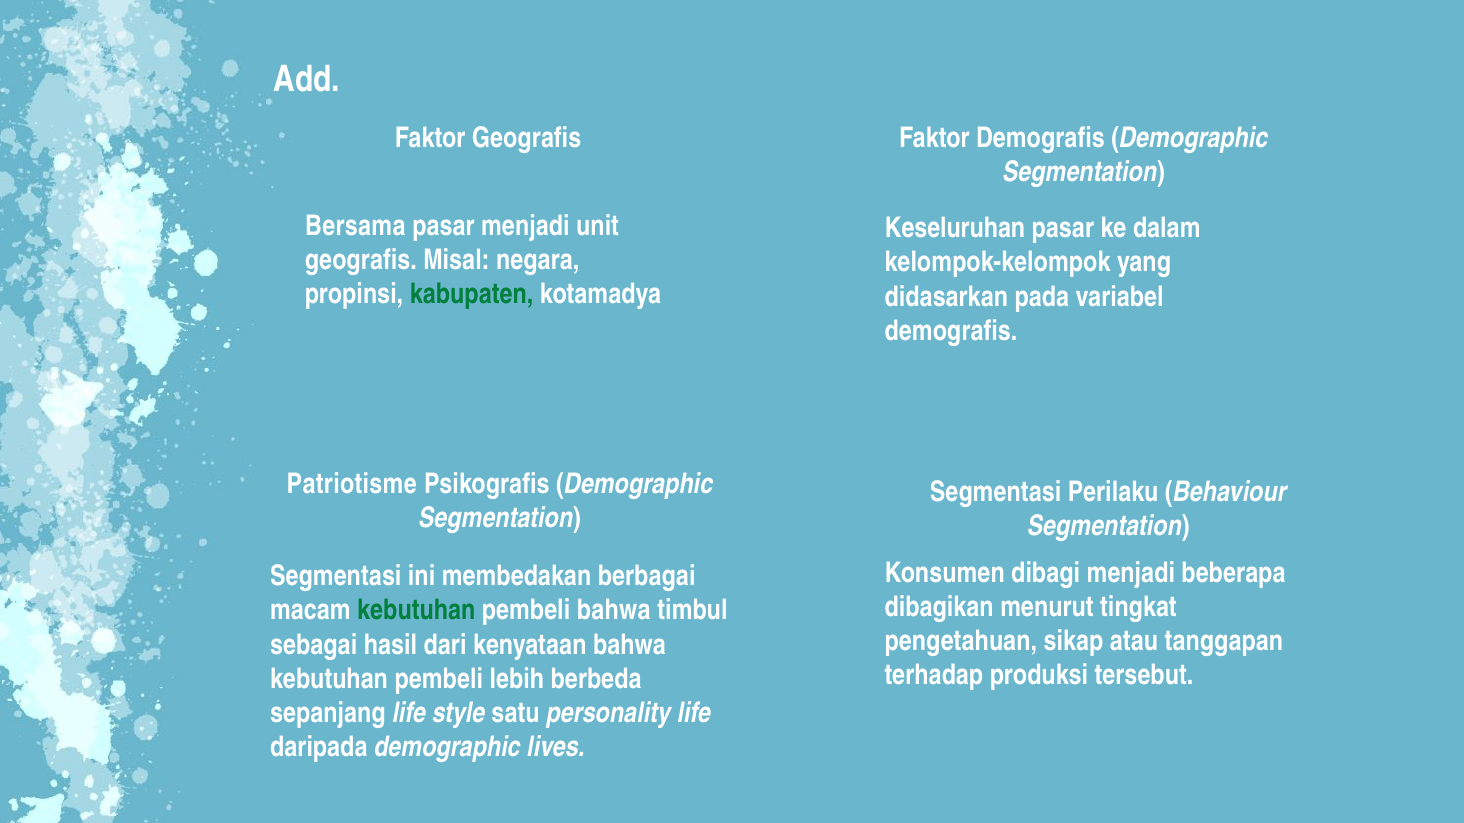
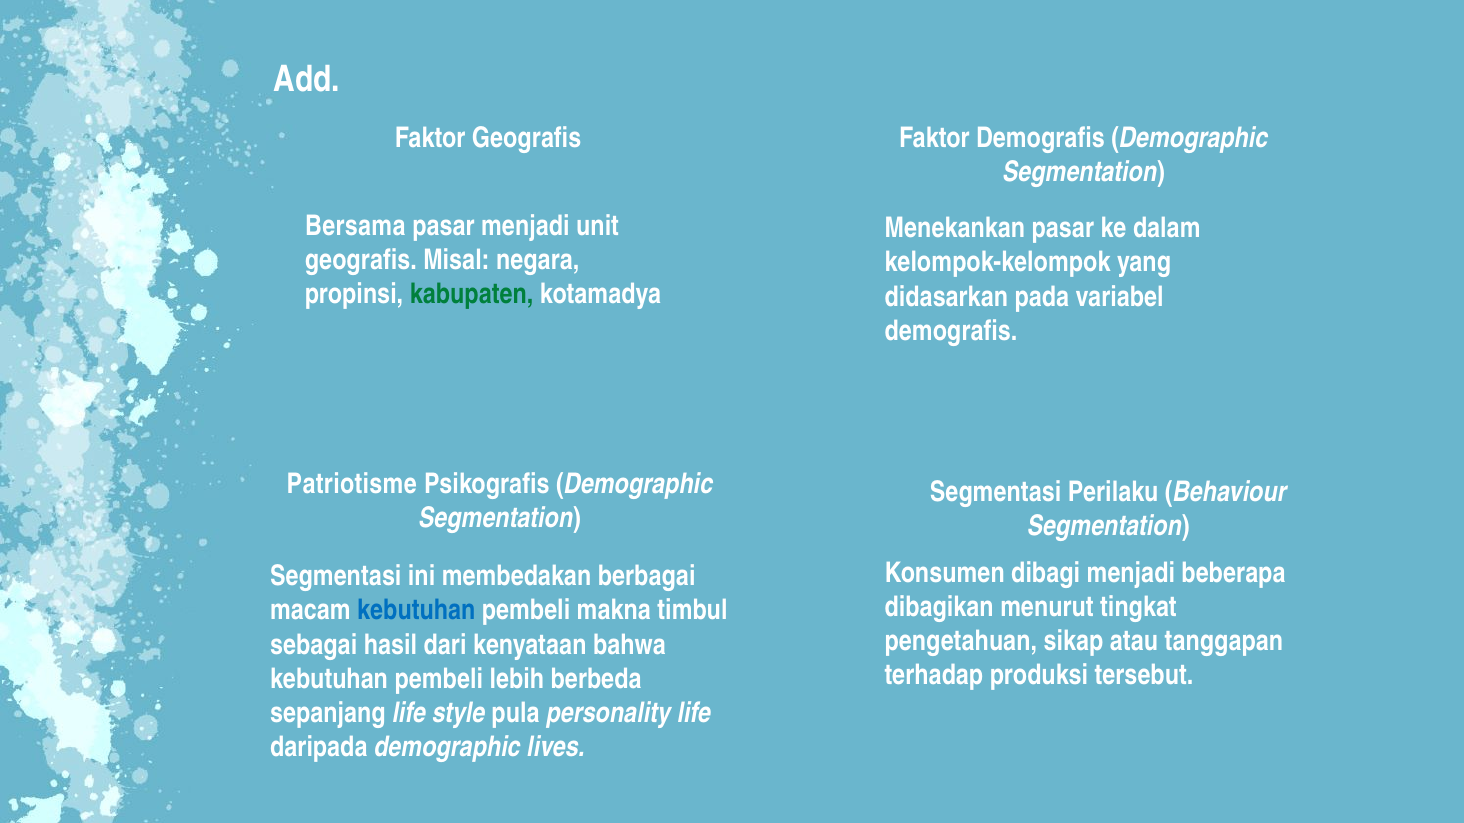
Keseluruhan: Keseluruhan -> Menekankan (955, 228)
kebutuhan colour: green -> blue (416, 611)
pembeli bahwa: bahwa -> makna (614, 611)
satu: satu -> pula (516, 713)
